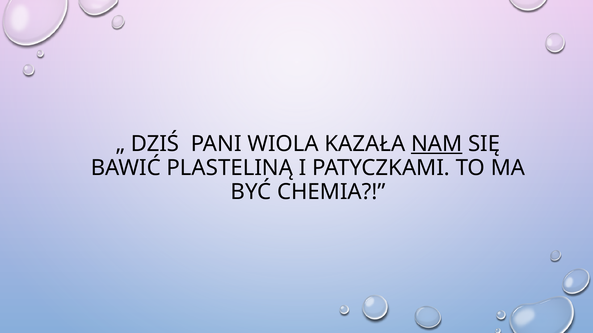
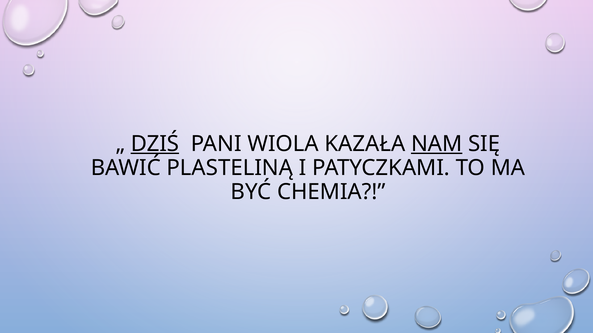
DZIŚ underline: none -> present (155, 144)
